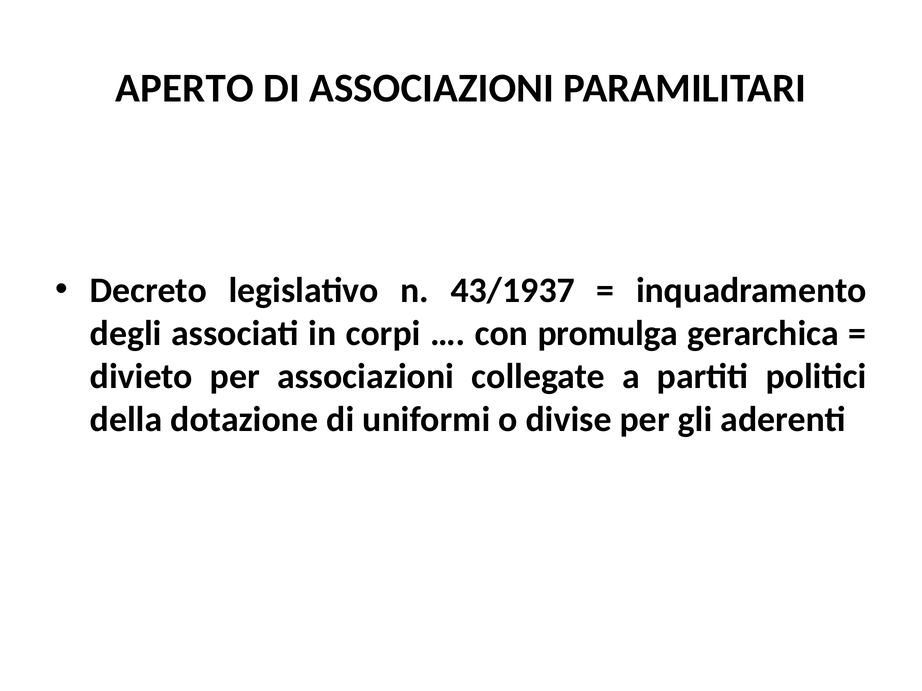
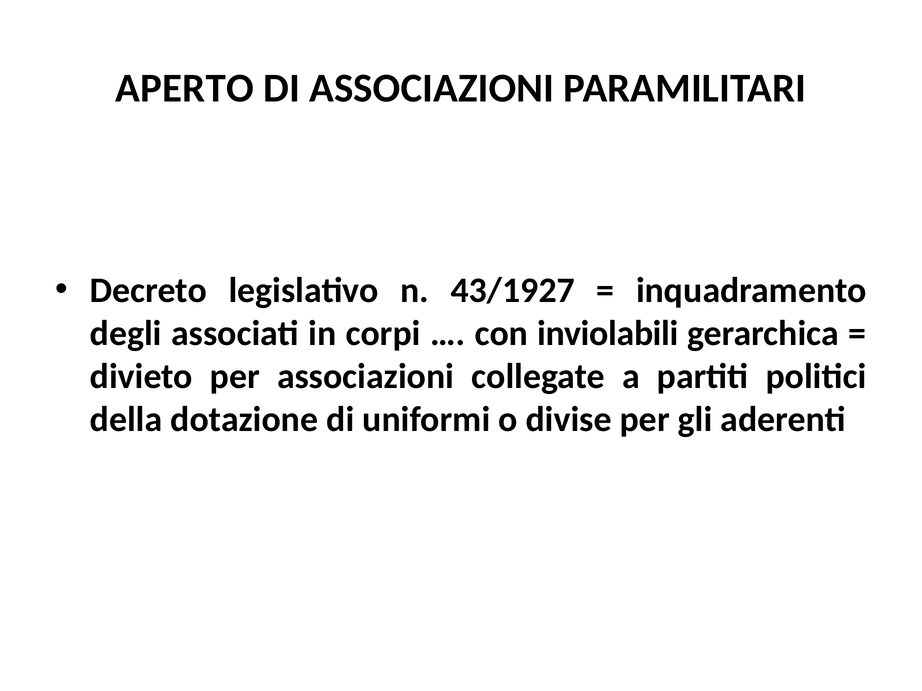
43/1937: 43/1937 -> 43/1927 (513, 290)
promulga: promulga -> inviolabili (608, 334)
